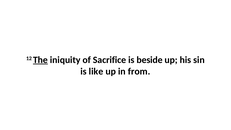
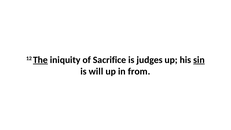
beside: beside -> judges (150, 60)
sin underline: none -> present (199, 60)
like: like -> will (96, 71)
